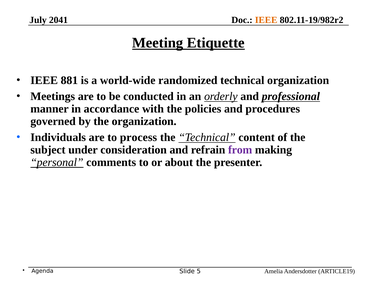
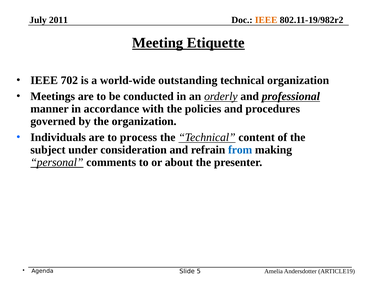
2041: 2041 -> 2011 (58, 20)
881: 881 -> 702 (69, 80)
randomized: randomized -> outstanding (188, 80)
from colour: purple -> blue (240, 150)
